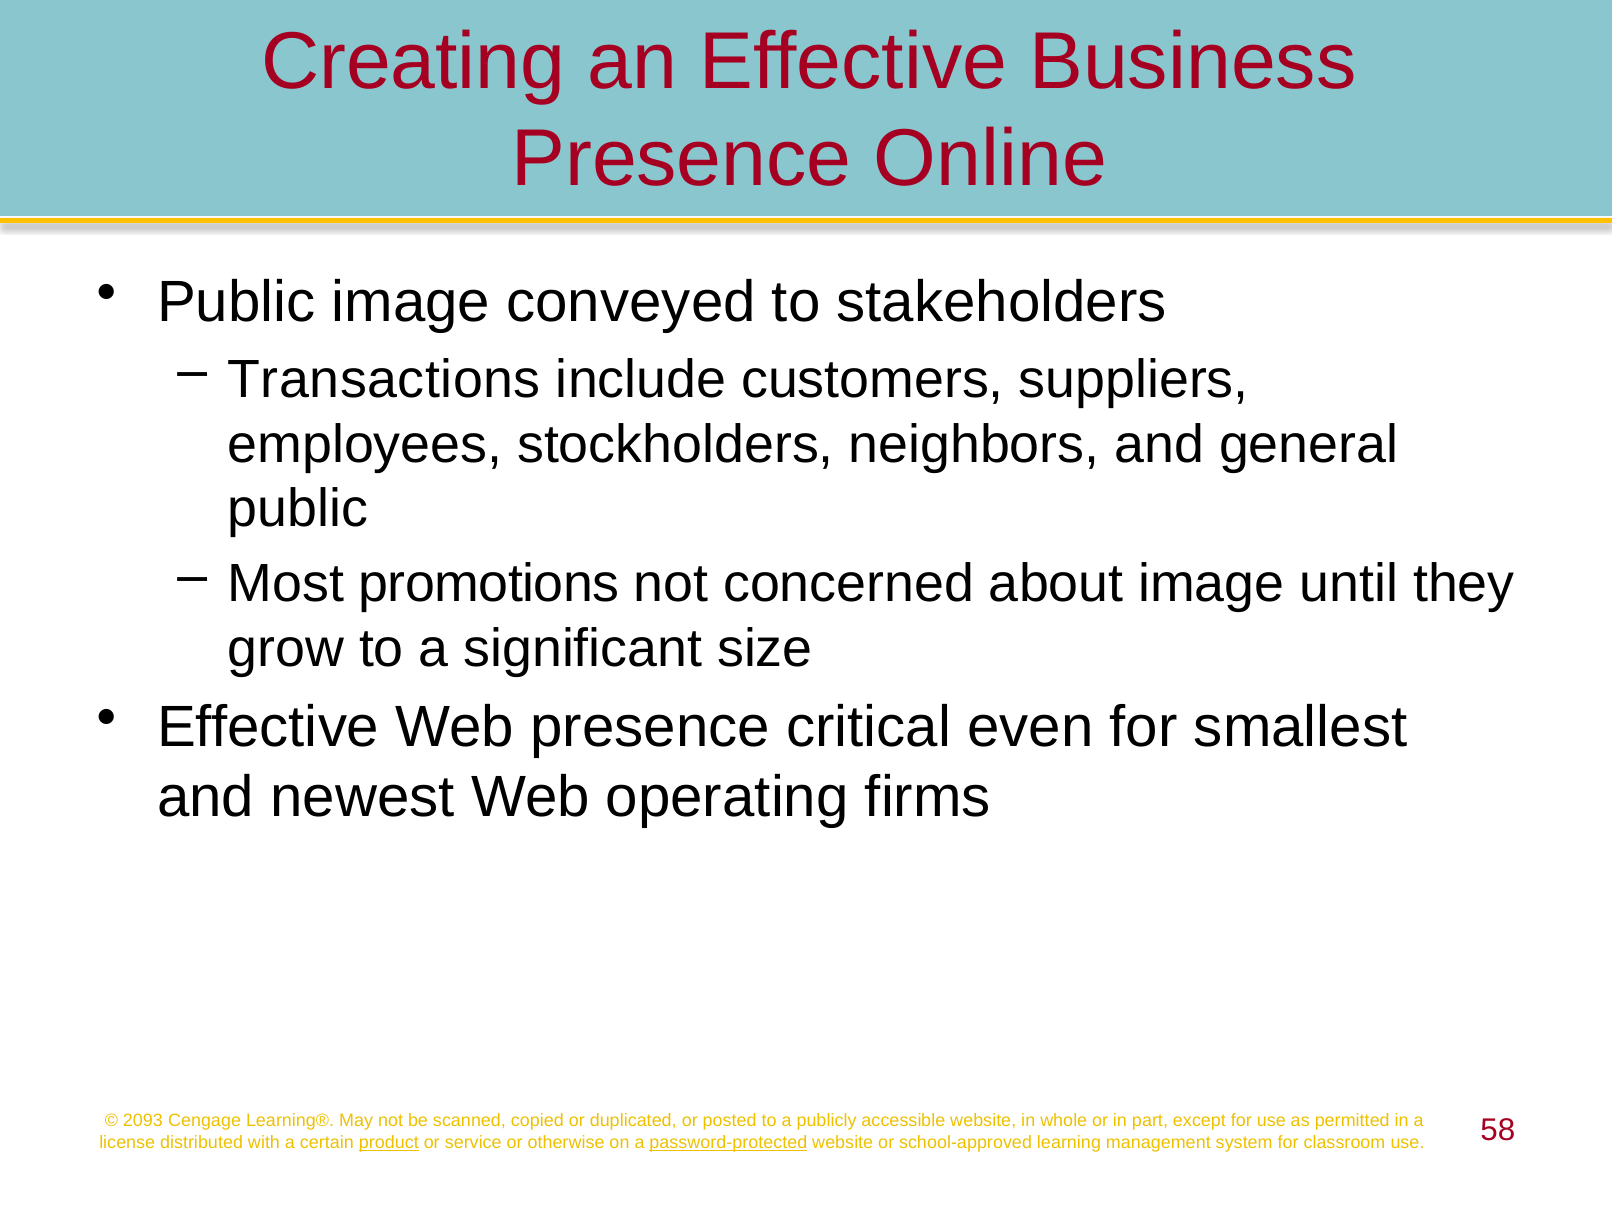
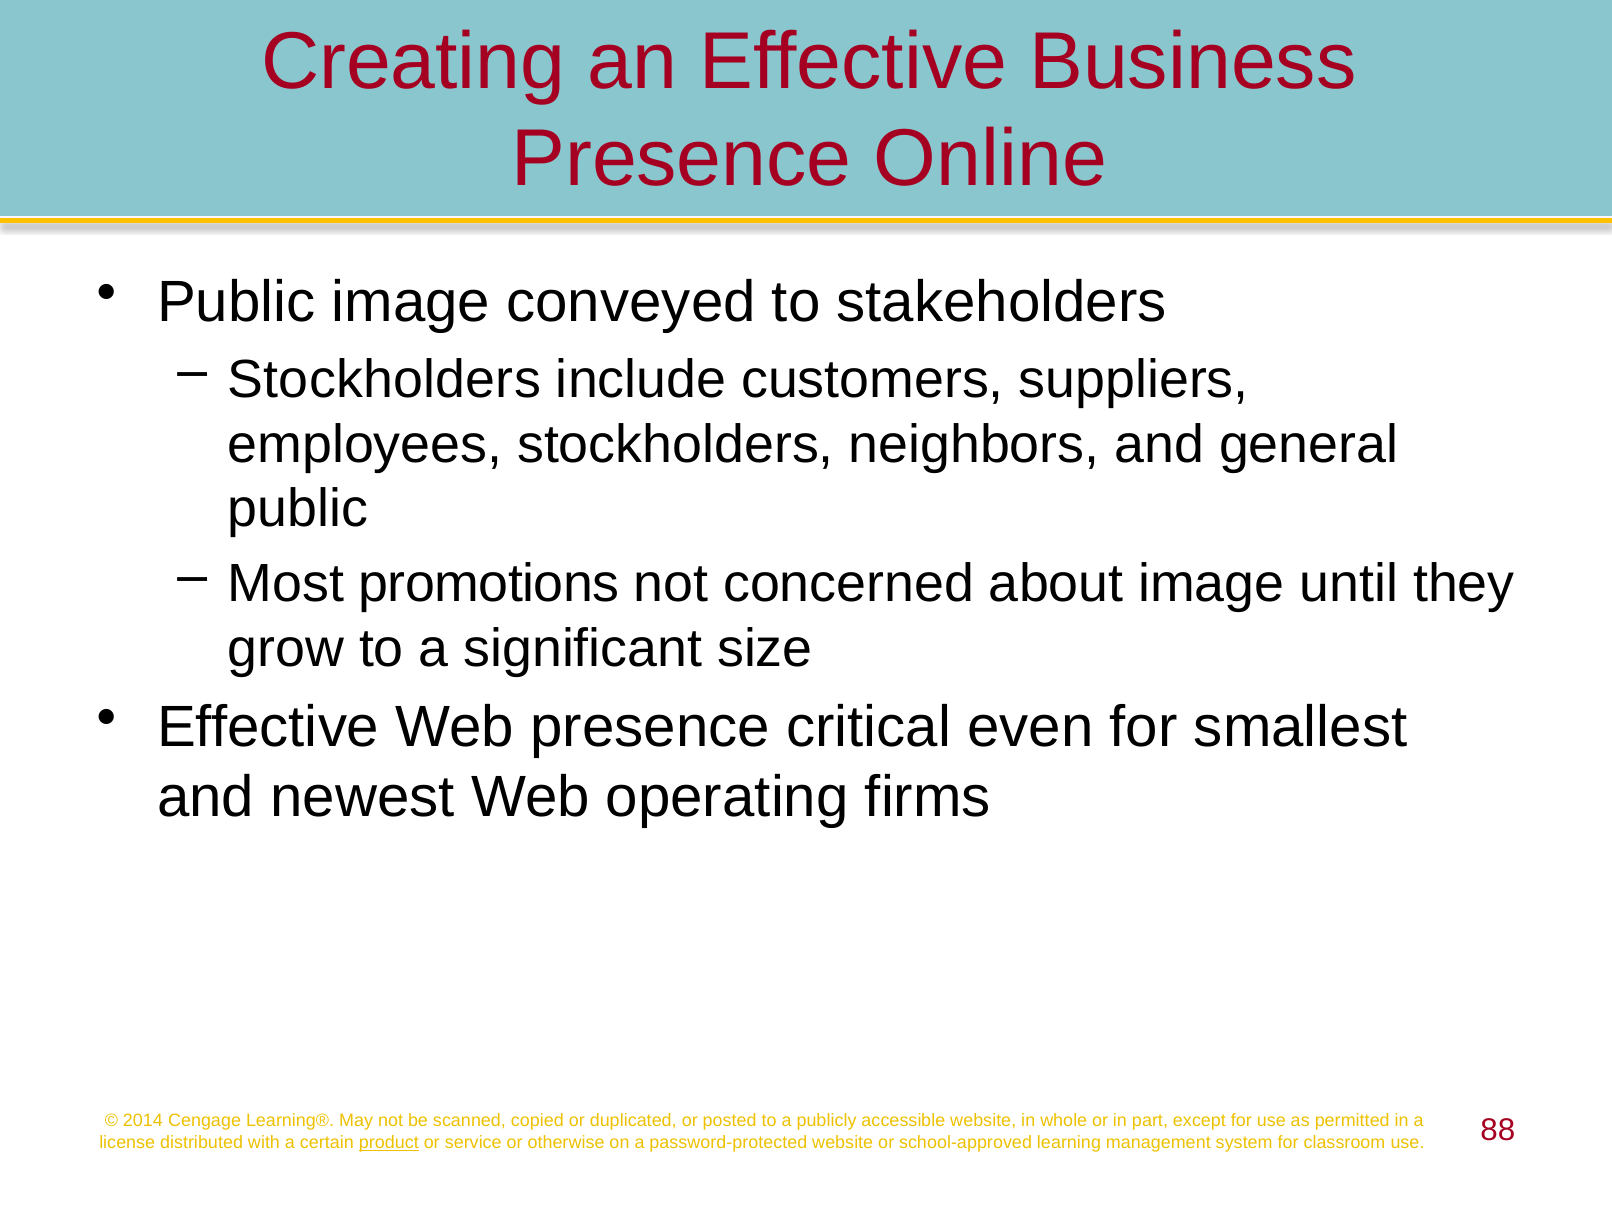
Transactions: Transactions -> Stockholders (384, 380)
2093: 2093 -> 2014 (143, 1121)
password-protected underline: present -> none (728, 1142)
58: 58 -> 88 (1498, 1130)
